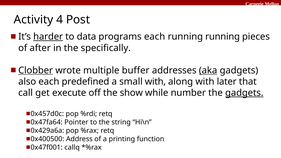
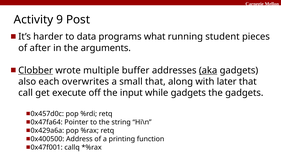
4: 4 -> 9 (60, 20)
harder underline: present -> none (48, 37)
programs each: each -> what (155, 37)
running running: running -> student (222, 37)
specifically: specifically -> arguments (106, 48)
predefined: predefined -> overwrites (85, 82)
small with: with -> that (155, 82)
show: show -> input (131, 93)
while number: number -> gadgets (188, 93)
gadgets underline: present -> none (244, 93)
